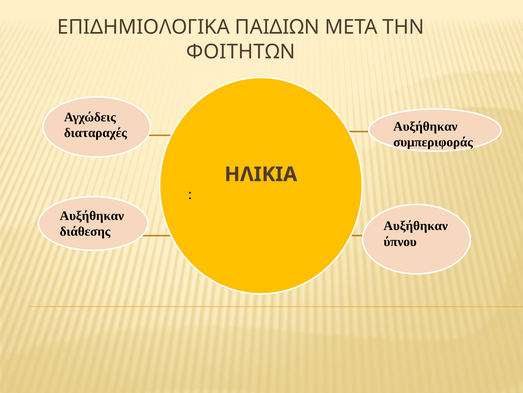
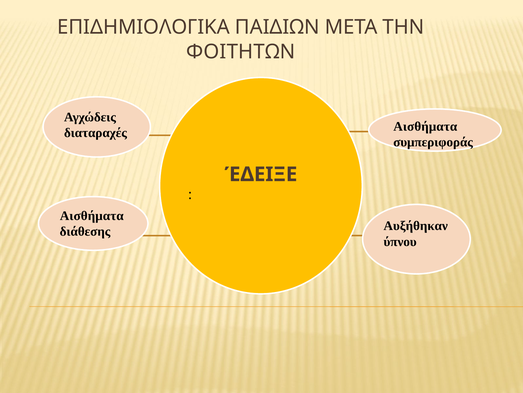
Αυξήθηκαν: Αυξήθηκαν -> Αισθήματα (425, 126)
ΗΛΙΚΙΑ: ΗΛΙΚΙΑ -> ΈΔΕΙΞΕ (261, 174)
Αυξήθηκαν: Αυξήθηκαν -> Αισθήματα (92, 215)
